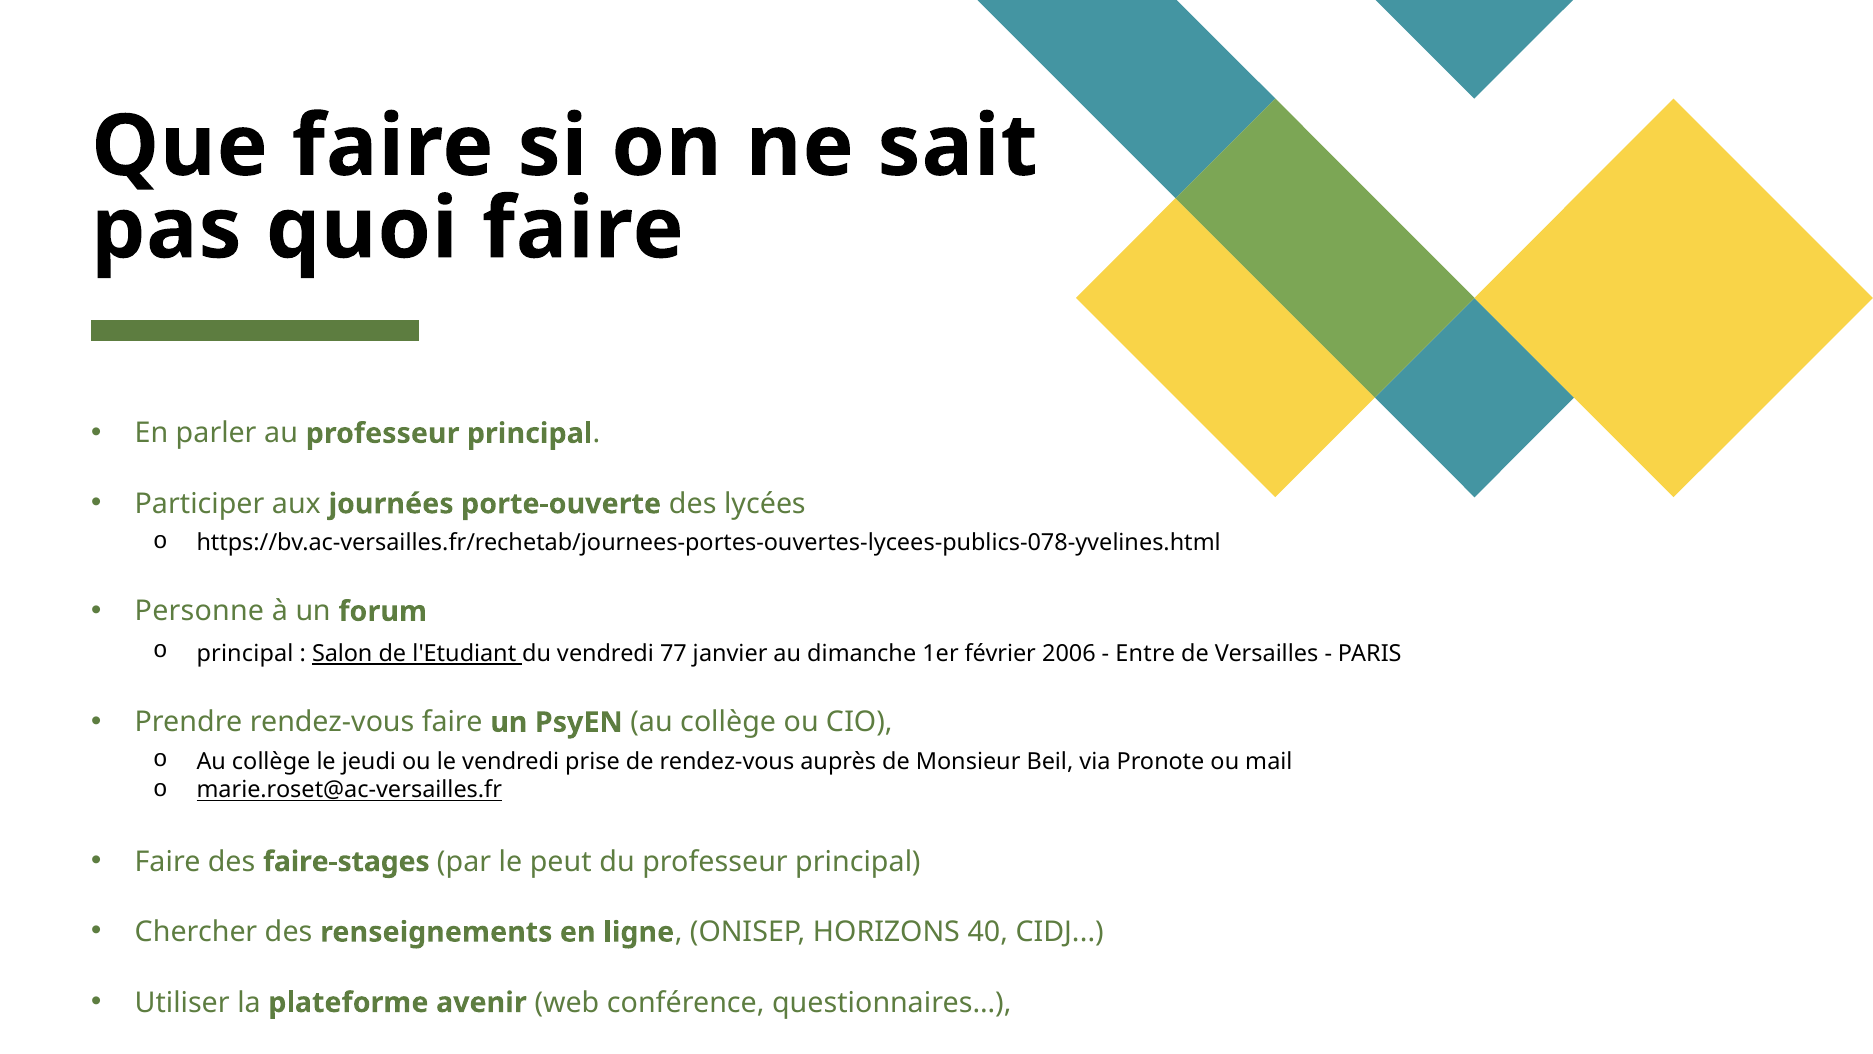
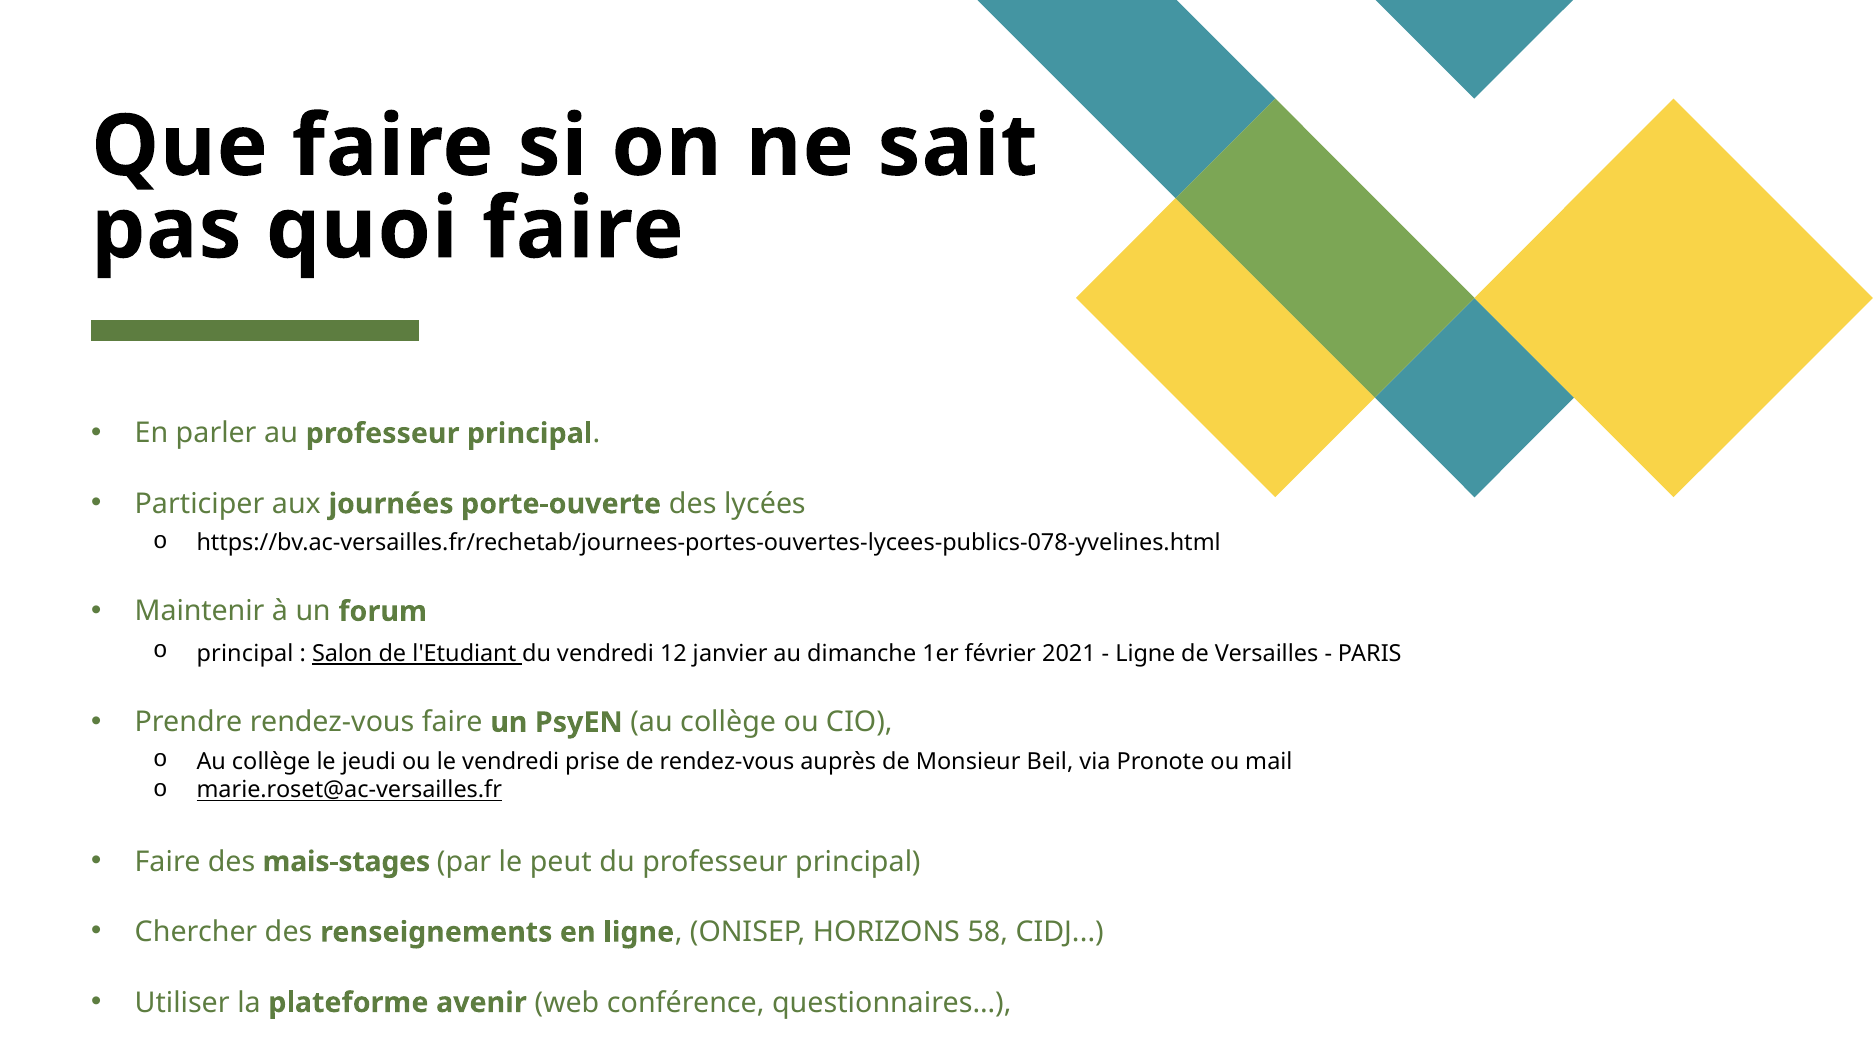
Personne: Personne -> Maintenir (200, 611)
77: 77 -> 12 (673, 653)
2006: 2006 -> 2021 (1069, 653)
Entre: Entre -> Ligne (1145, 653)
faire-stages: faire-stages -> mais-stages (346, 861)
40: 40 -> 58 (988, 932)
